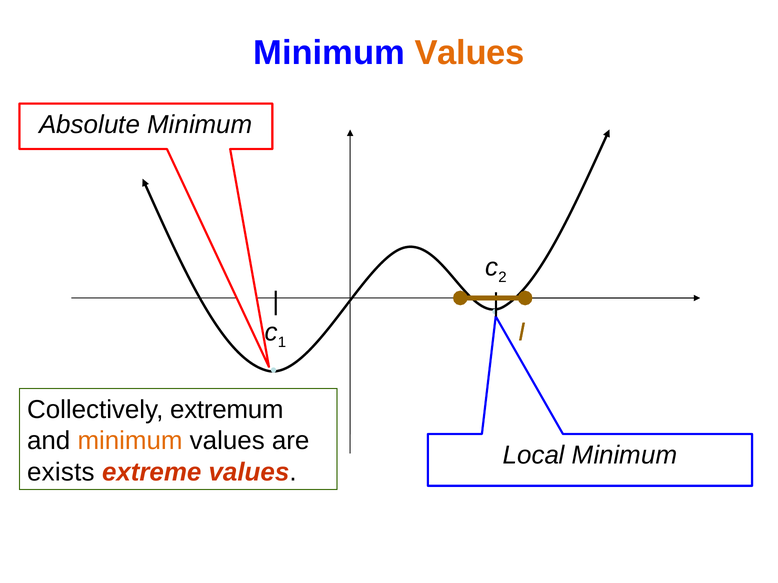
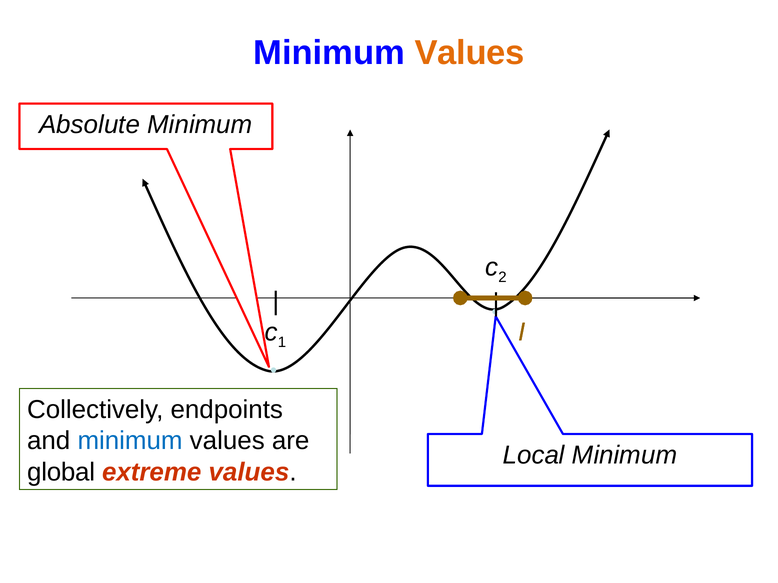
extremum: extremum -> endpoints (227, 410)
minimum colour: orange -> blue (130, 441)
exists: exists -> global (61, 472)
